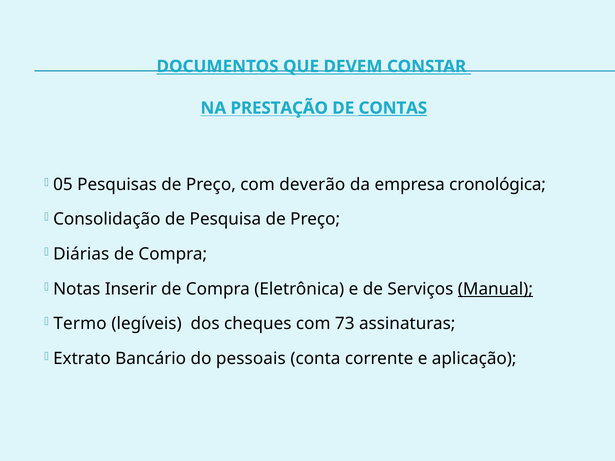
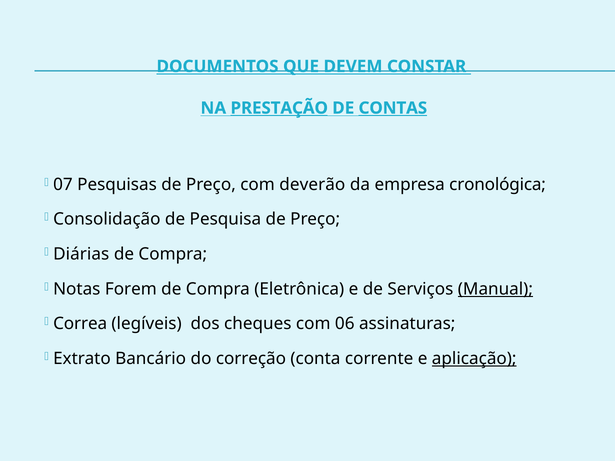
PRESTAÇÃO underline: none -> present (279, 108)
05: 05 -> 07 (63, 185)
Inserir: Inserir -> Forem (131, 289)
Termo: Termo -> Correa (80, 324)
73: 73 -> 06 (345, 324)
pessoais: pessoais -> correção (251, 359)
aplicação underline: none -> present (474, 359)
